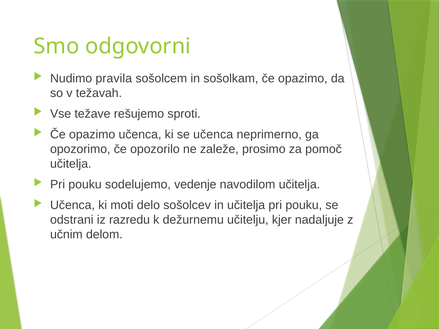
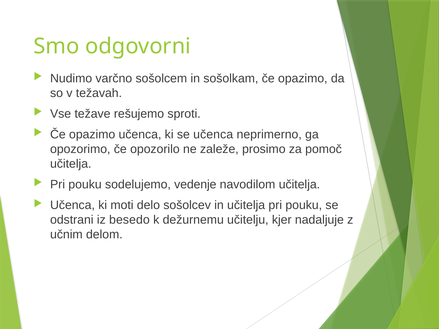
pravila: pravila -> varčno (114, 78)
razredu: razredu -> besedo (129, 220)
